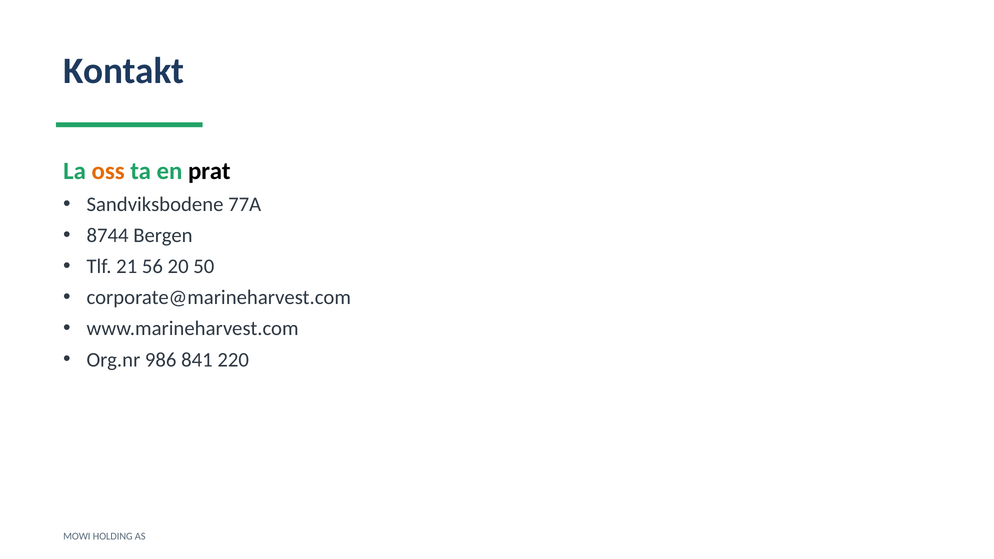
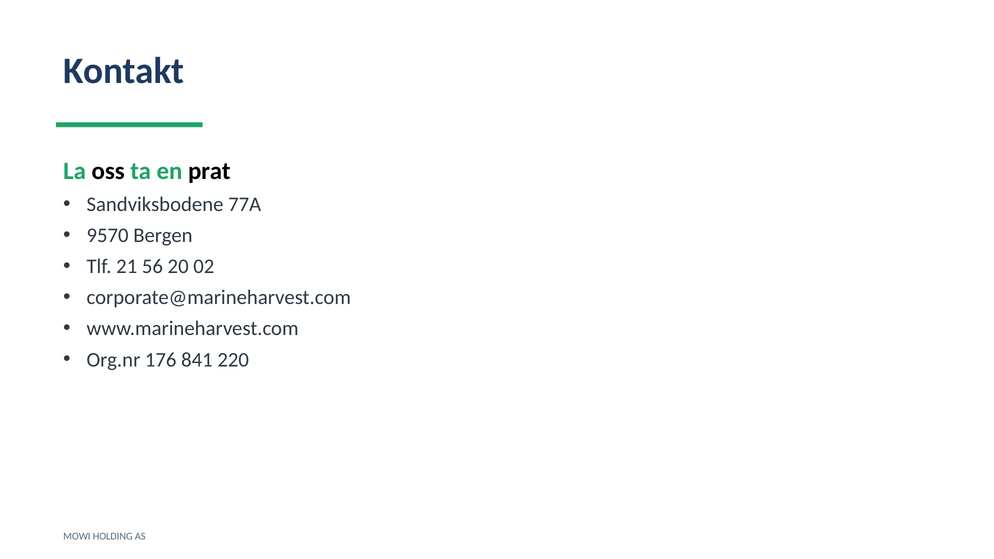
oss colour: orange -> black (108, 171)
8744: 8744 -> 9570 (108, 235)
50: 50 -> 02 (204, 267)
986: 986 -> 176 (161, 360)
